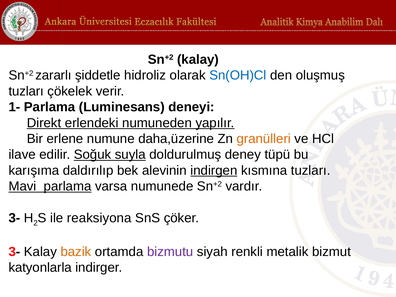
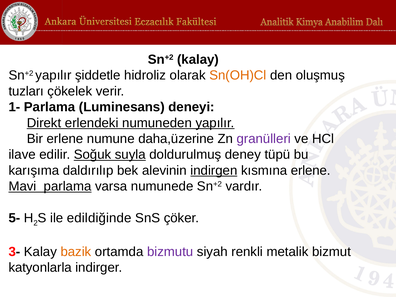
Sn+2 zararlı: zararlı -> yapılır (53, 75)
Sn(OH)Cl colour: blue -> orange (238, 75)
granülleri colour: orange -> purple (264, 139)
kısmına tuzları: tuzları -> erlene (311, 170)
3-: 3- -> 5- (14, 218)
reaksiyona: reaksiyona -> edildiğinde (99, 218)
